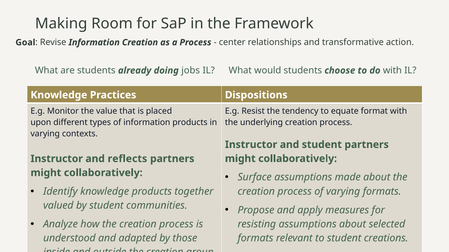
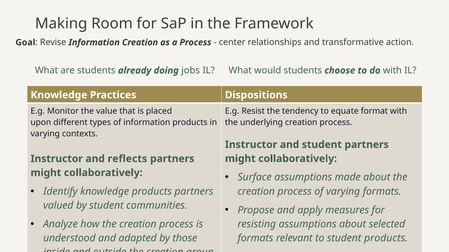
products together: together -> partners (194, 192)
student creations: creations -> products (386, 239)
